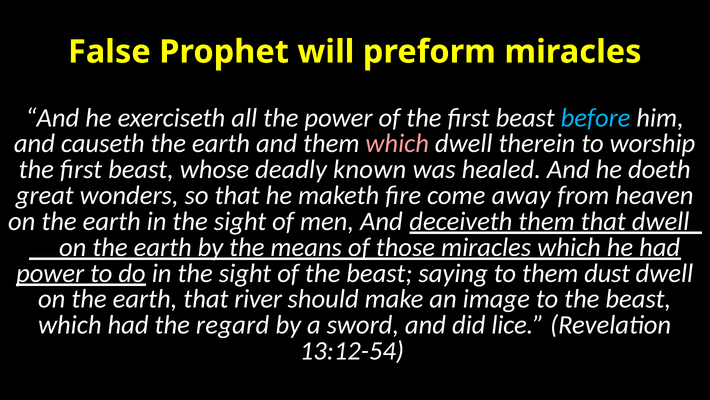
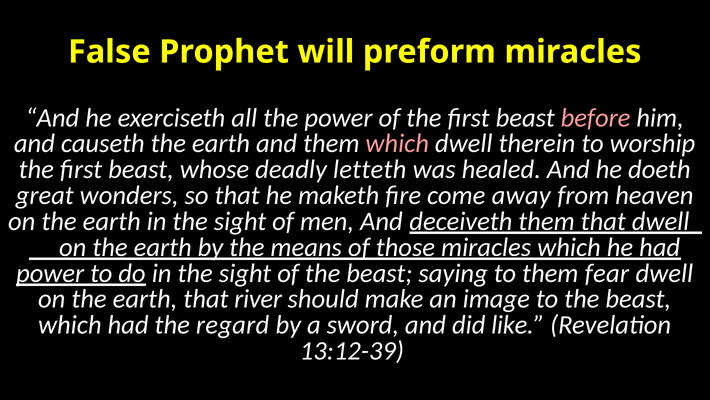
before colour: light blue -> pink (596, 118)
known: known -> letteth (370, 169)
dust: dust -> fear (607, 273)
lice: lice -> like (518, 325)
13:12-54: 13:12-54 -> 13:12-39 (352, 350)
